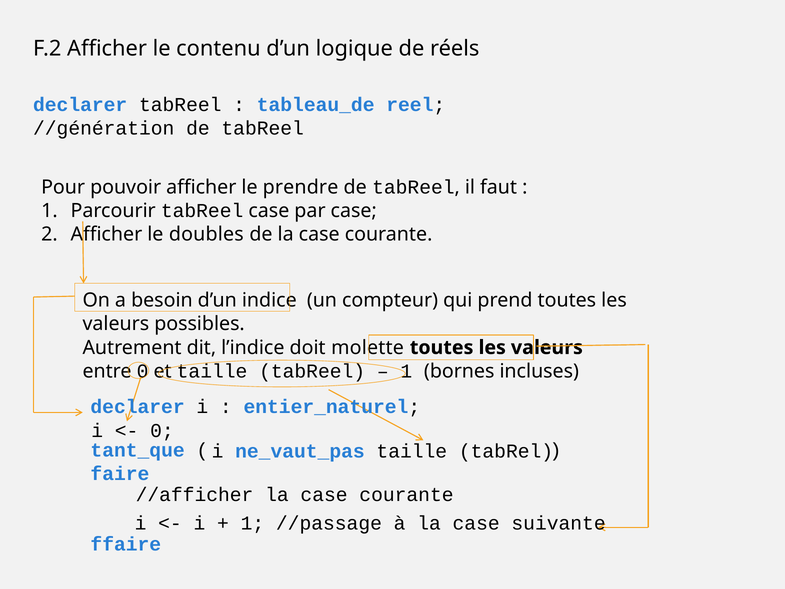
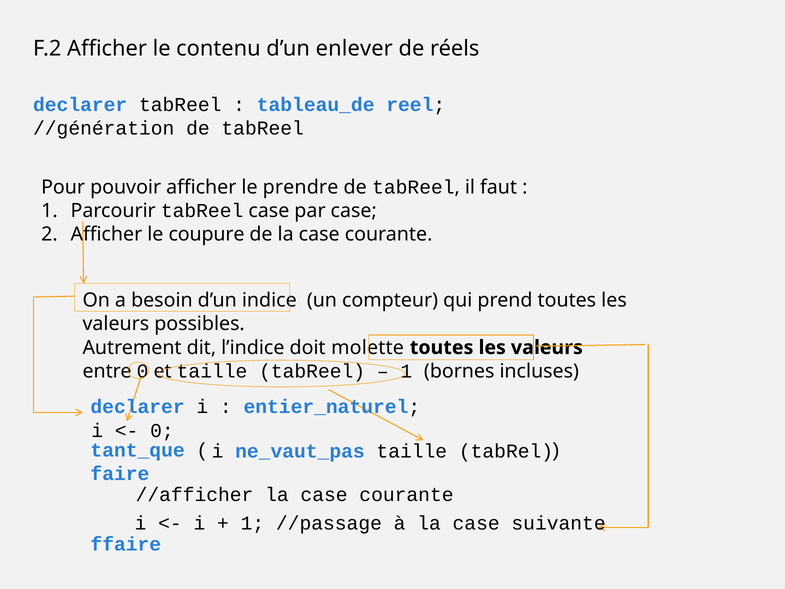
logique: logique -> enlever (354, 49)
doubles: doubles -> coupure (206, 234)
